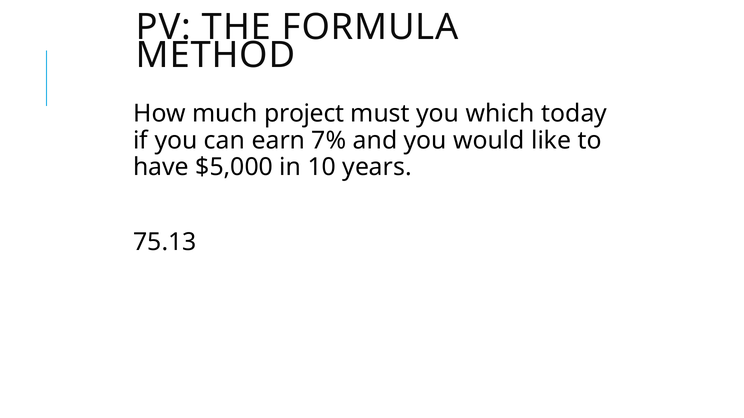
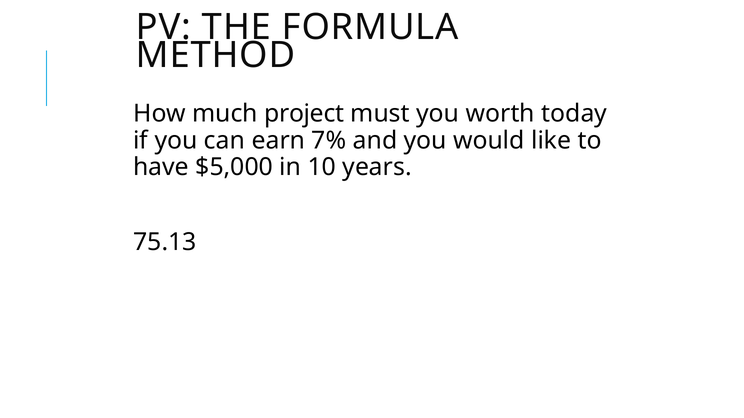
which: which -> worth (500, 114)
